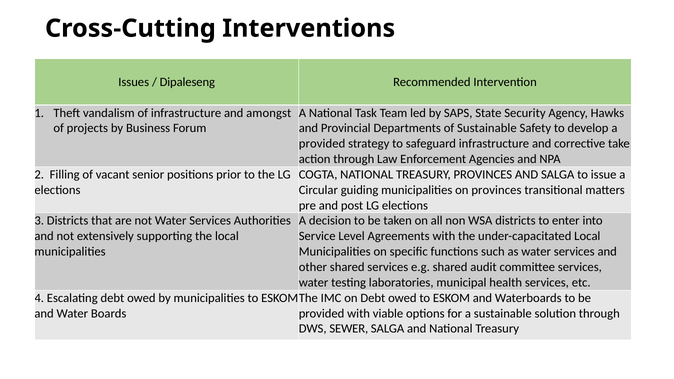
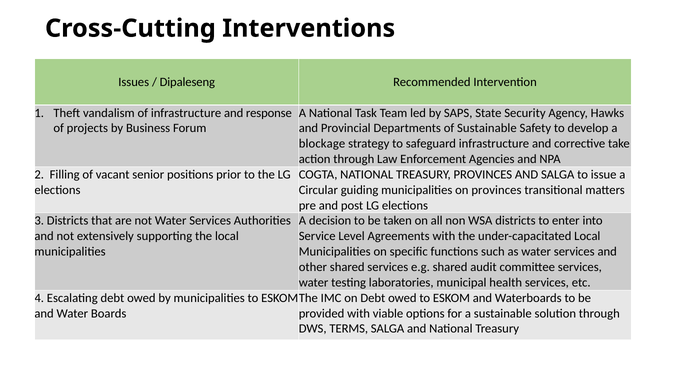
amongst: amongst -> response (269, 113)
provided: provided -> blockage (322, 144)
SEWER: SEWER -> TERMS (349, 329)
